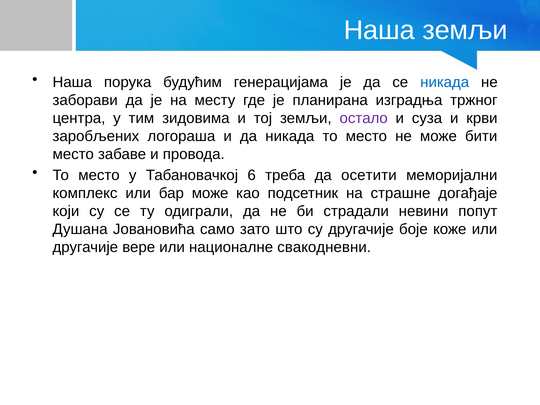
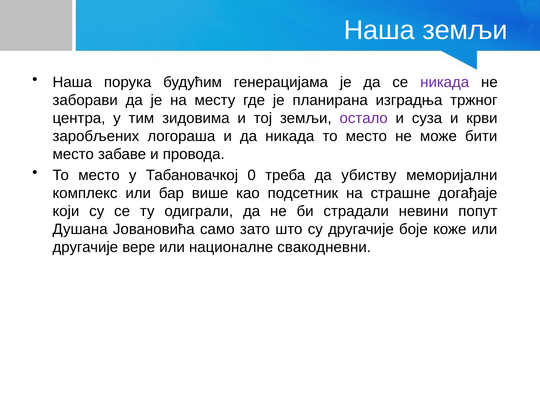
никада colour: blue -> purple (445, 82)
6: 6 -> 0 (252, 175)
осетити: осетити -> убиству (369, 175)
бар може: може -> више (210, 193)
